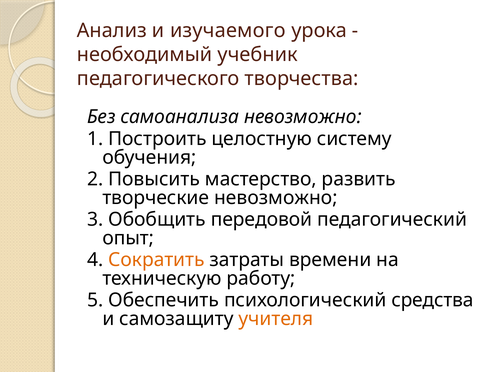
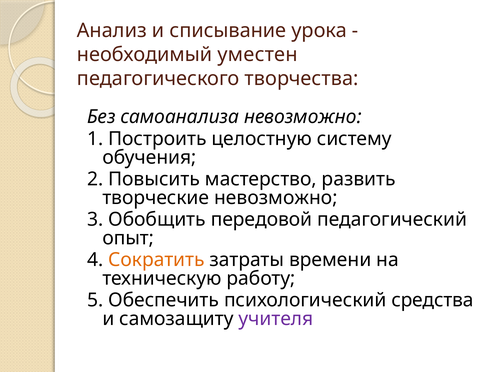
изучаемого: изучаемого -> списывание (228, 31)
учебник: учебник -> уместен (258, 54)
учителя colour: orange -> purple (276, 318)
